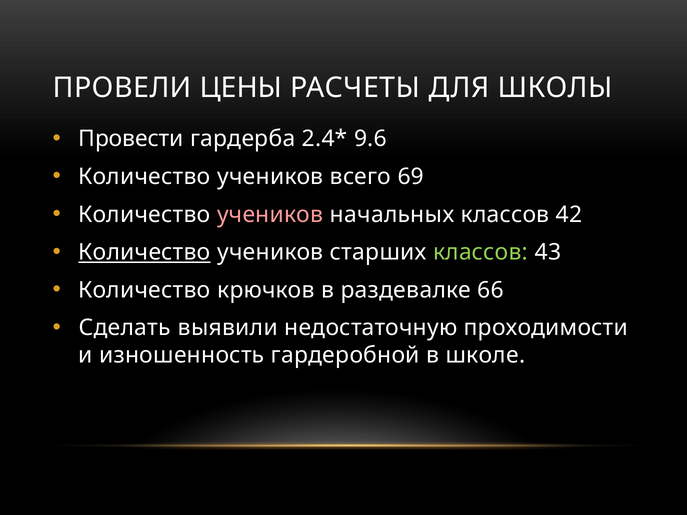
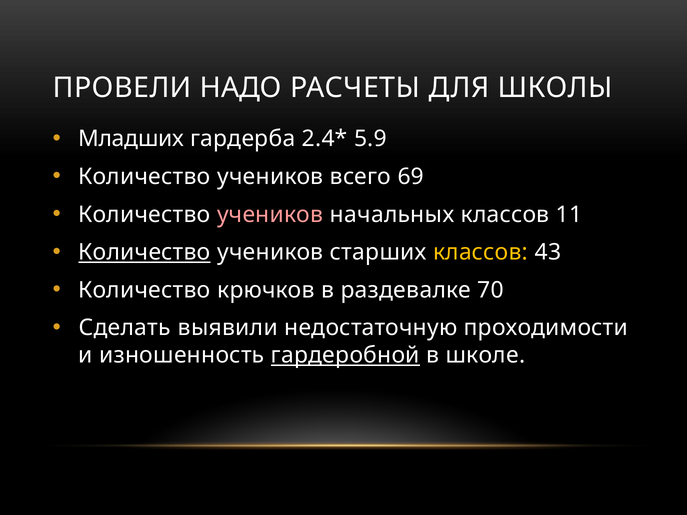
ЦЕНЫ: ЦЕНЫ -> НАДО (241, 88)
Провести: Провести -> Младших (131, 139)
9.6: 9.6 -> 5.9 (370, 139)
42: 42 -> 11 (569, 215)
классов colour: light green -> yellow (480, 252)
66: 66 -> 70 (491, 290)
гардеробной underline: none -> present (345, 355)
